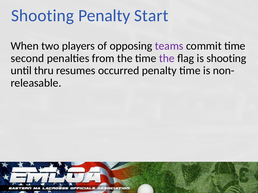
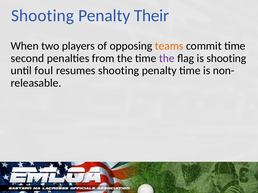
Start: Start -> Their (151, 16)
teams colour: purple -> orange (169, 46)
thru: thru -> foul (44, 71)
resumes occurred: occurred -> shooting (119, 71)
